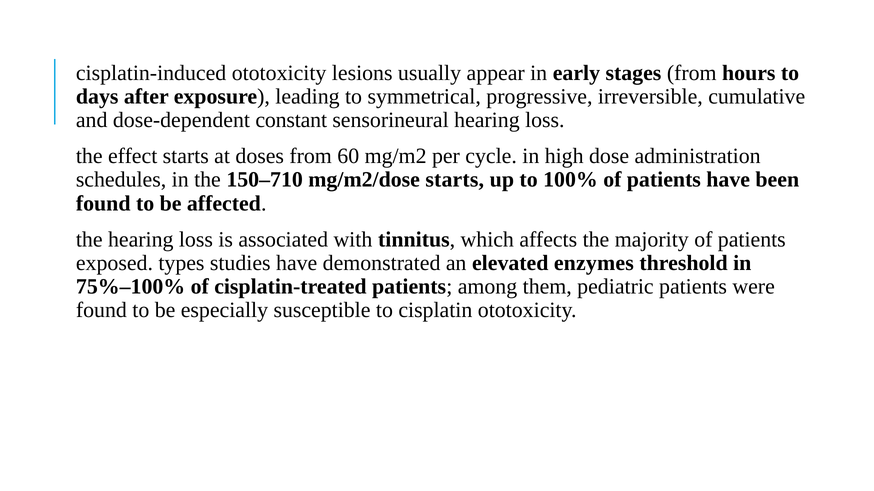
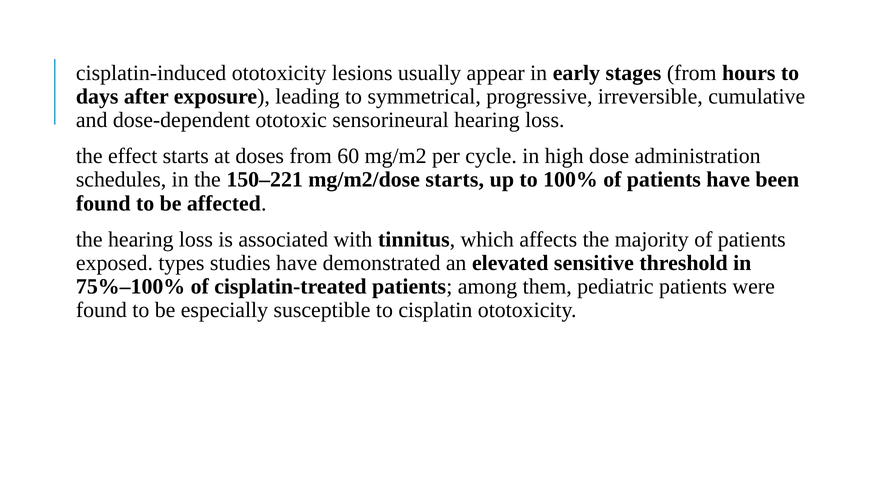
constant: constant -> ototoxic (291, 120)
150–710: 150–710 -> 150–221 (265, 180)
enzymes: enzymes -> sensitive (594, 264)
